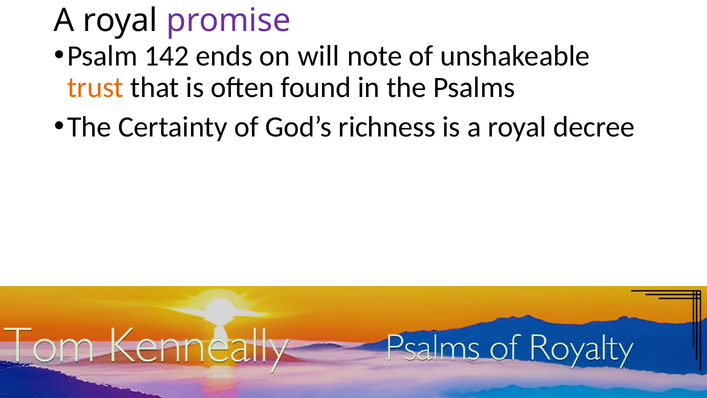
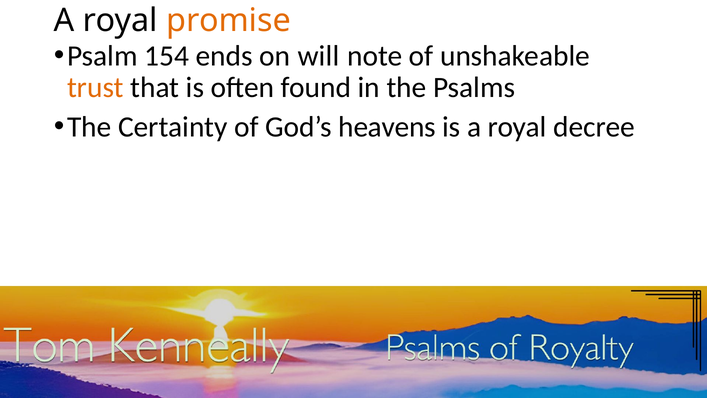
promise colour: purple -> orange (229, 21)
142: 142 -> 154 (167, 56)
richness: richness -> heavens (387, 127)
